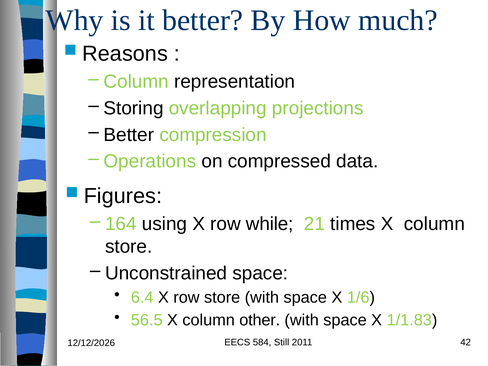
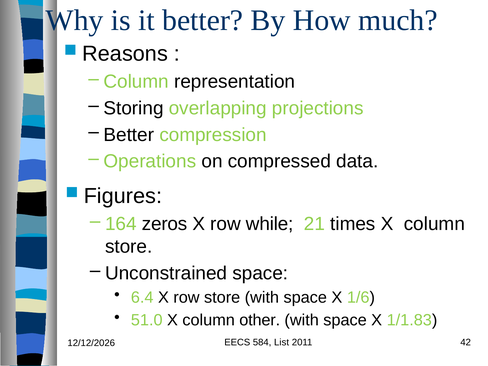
using: using -> zeros (165, 224)
56.5: 56.5 -> 51.0 (147, 320)
Still: Still -> List (282, 342)
